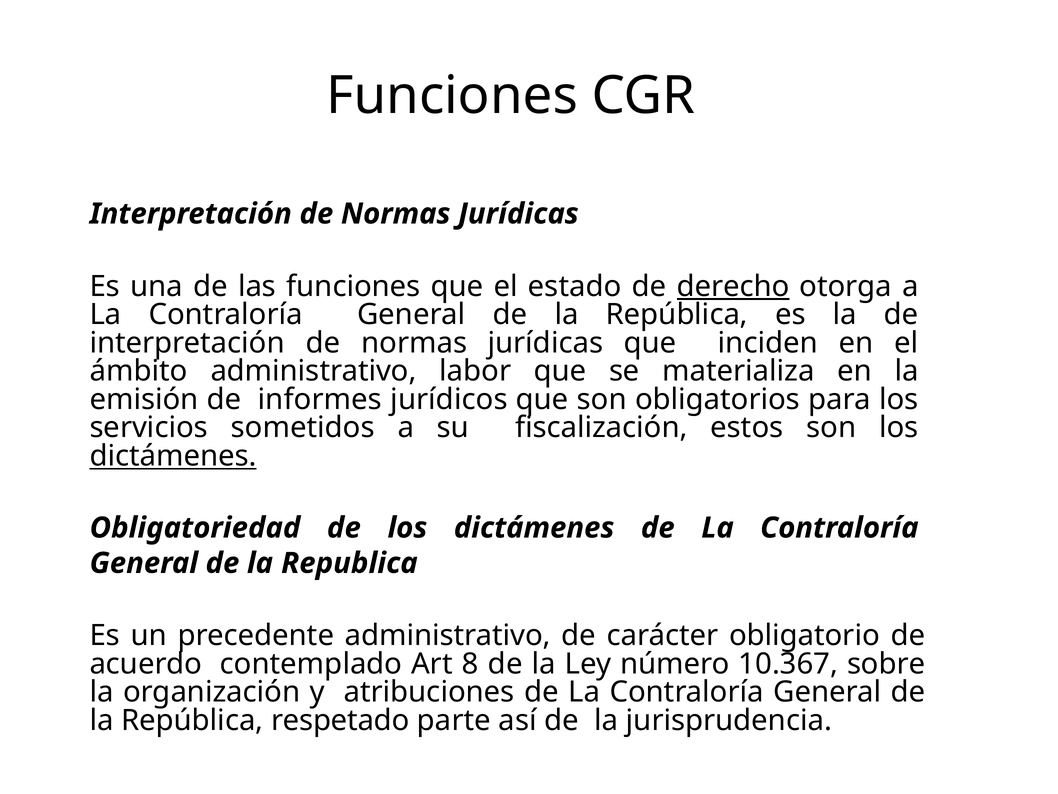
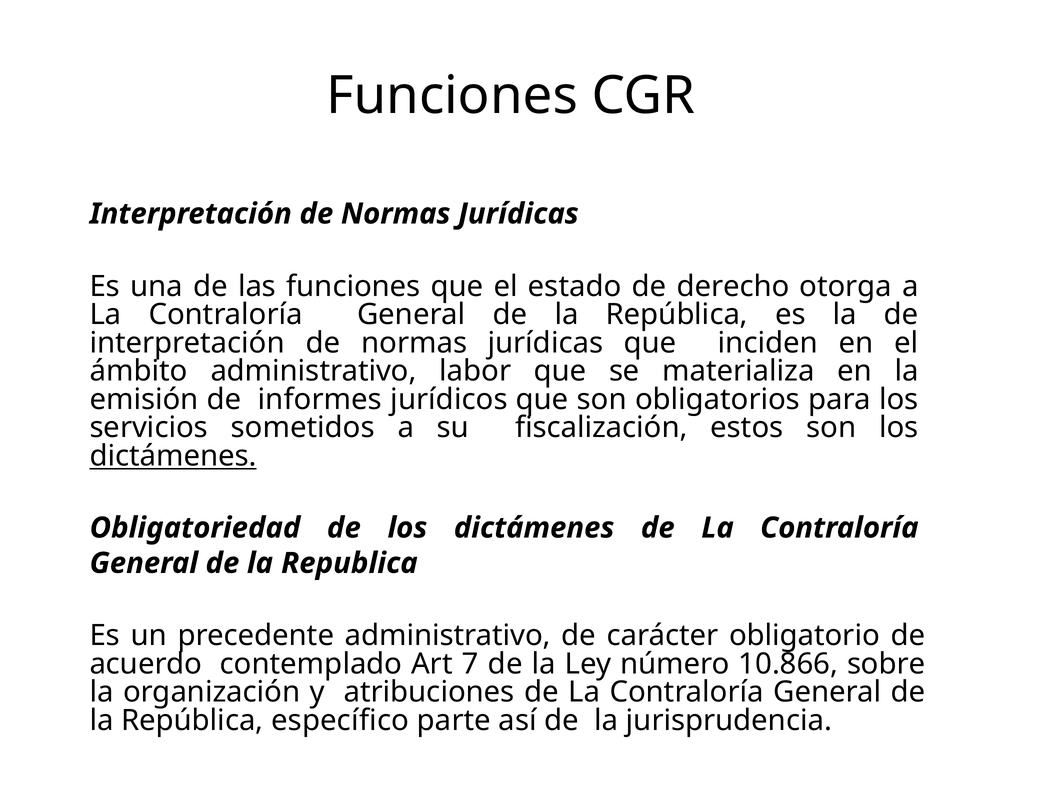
derecho underline: present -> none (733, 286)
8: 8 -> 7 (470, 664)
10.367: 10.367 -> 10.866 (788, 664)
respetado: respetado -> específico (340, 720)
